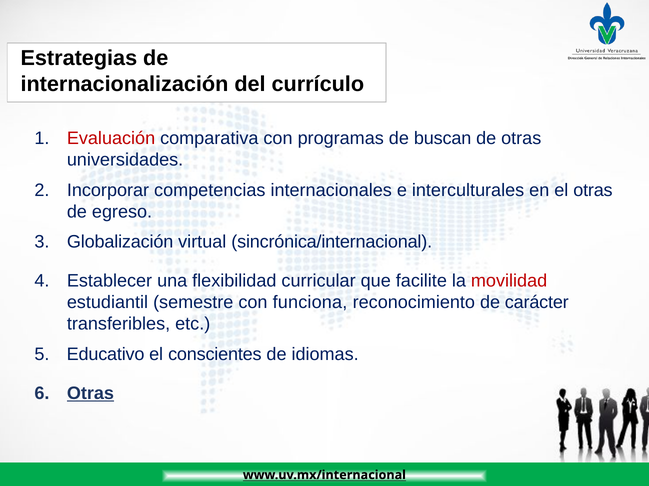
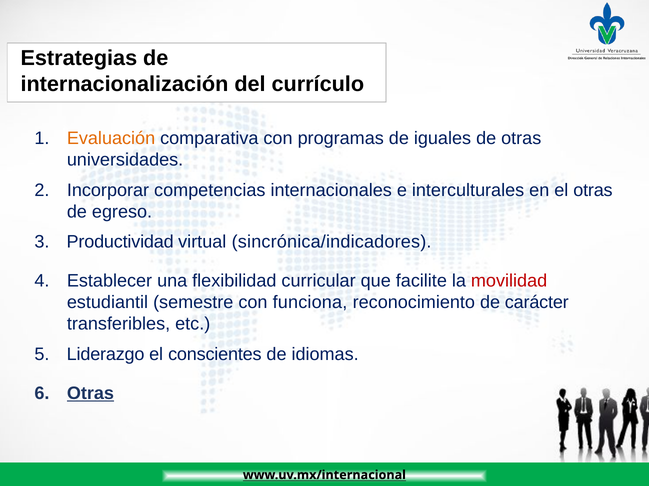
Evaluación colour: red -> orange (111, 138)
buscan: buscan -> iguales (443, 138)
Globalización: Globalización -> Productividad (120, 242)
sincrónica/internacional: sincrónica/internacional -> sincrónica/indicadores (332, 242)
Educativo: Educativo -> Liderazgo (106, 355)
